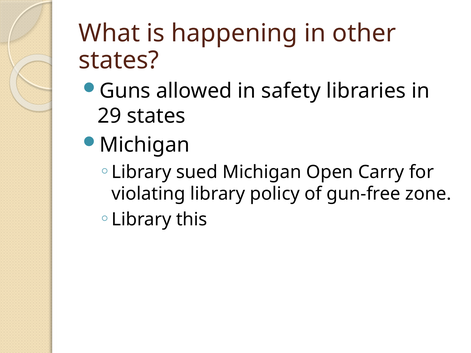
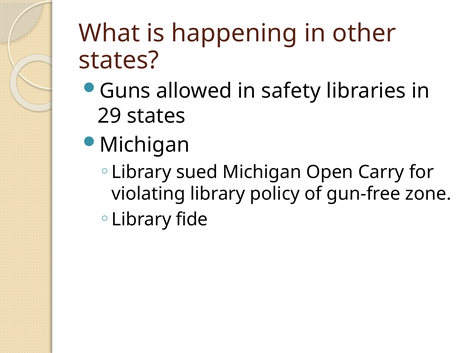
this: this -> fide (192, 220)
